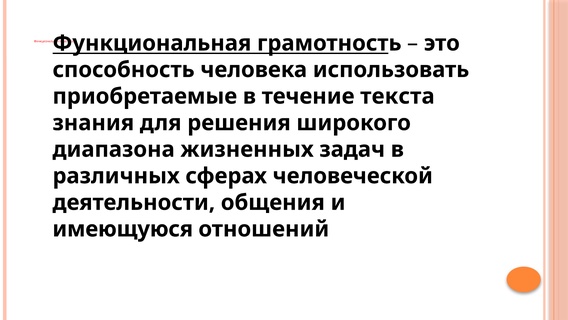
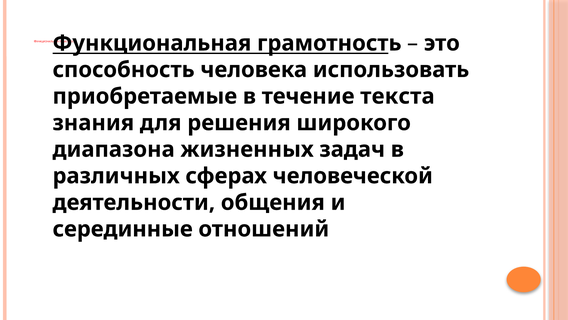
имеющуюся: имеющуюся -> серединные (123, 229)
